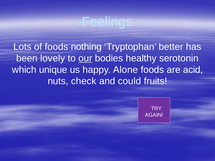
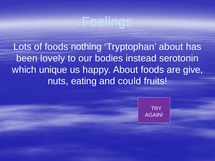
Tryptophan better: better -> about (171, 47)
our underline: present -> none (85, 58)
healthy: healthy -> instead (141, 58)
happy Alone: Alone -> About (126, 70)
acid: acid -> give (193, 70)
check: check -> eating (84, 81)
